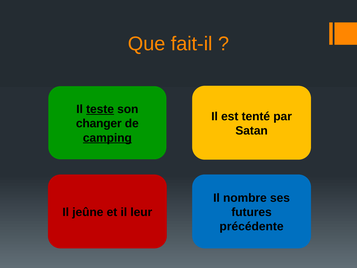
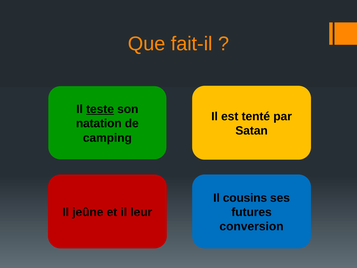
changer: changer -> natation (99, 123)
camping underline: present -> none (107, 138)
nombre: nombre -> cousins (245, 198)
précédente: précédente -> conversion (252, 226)
